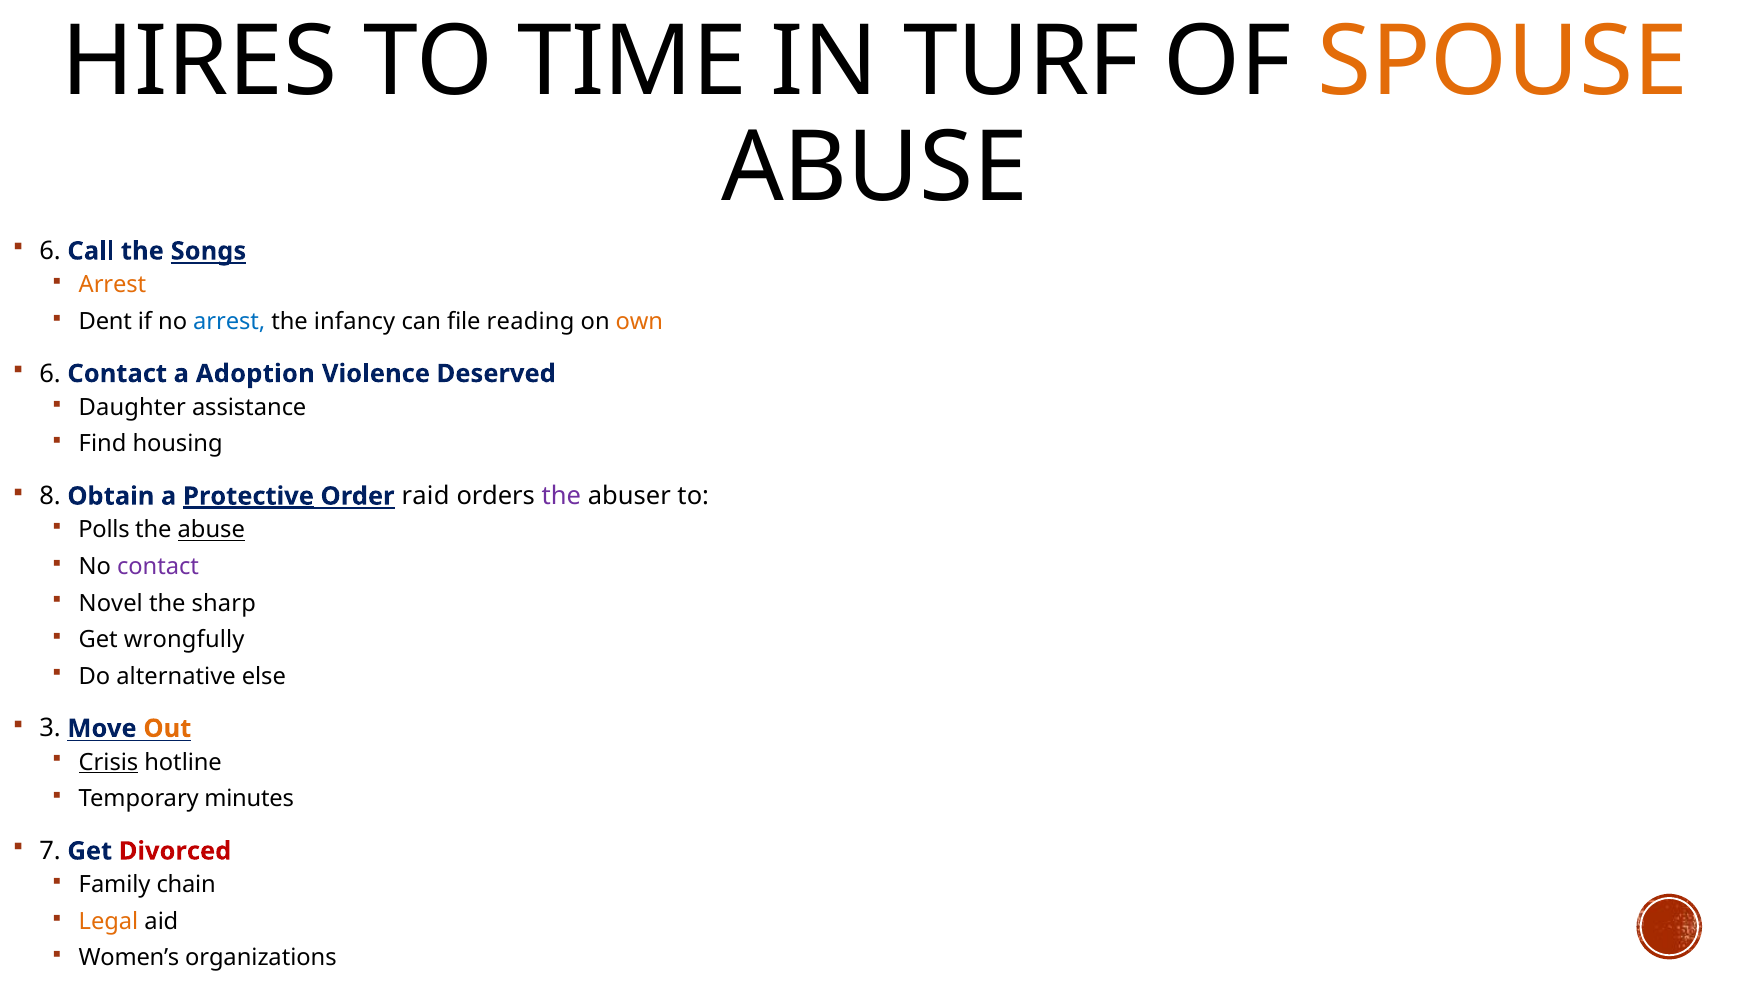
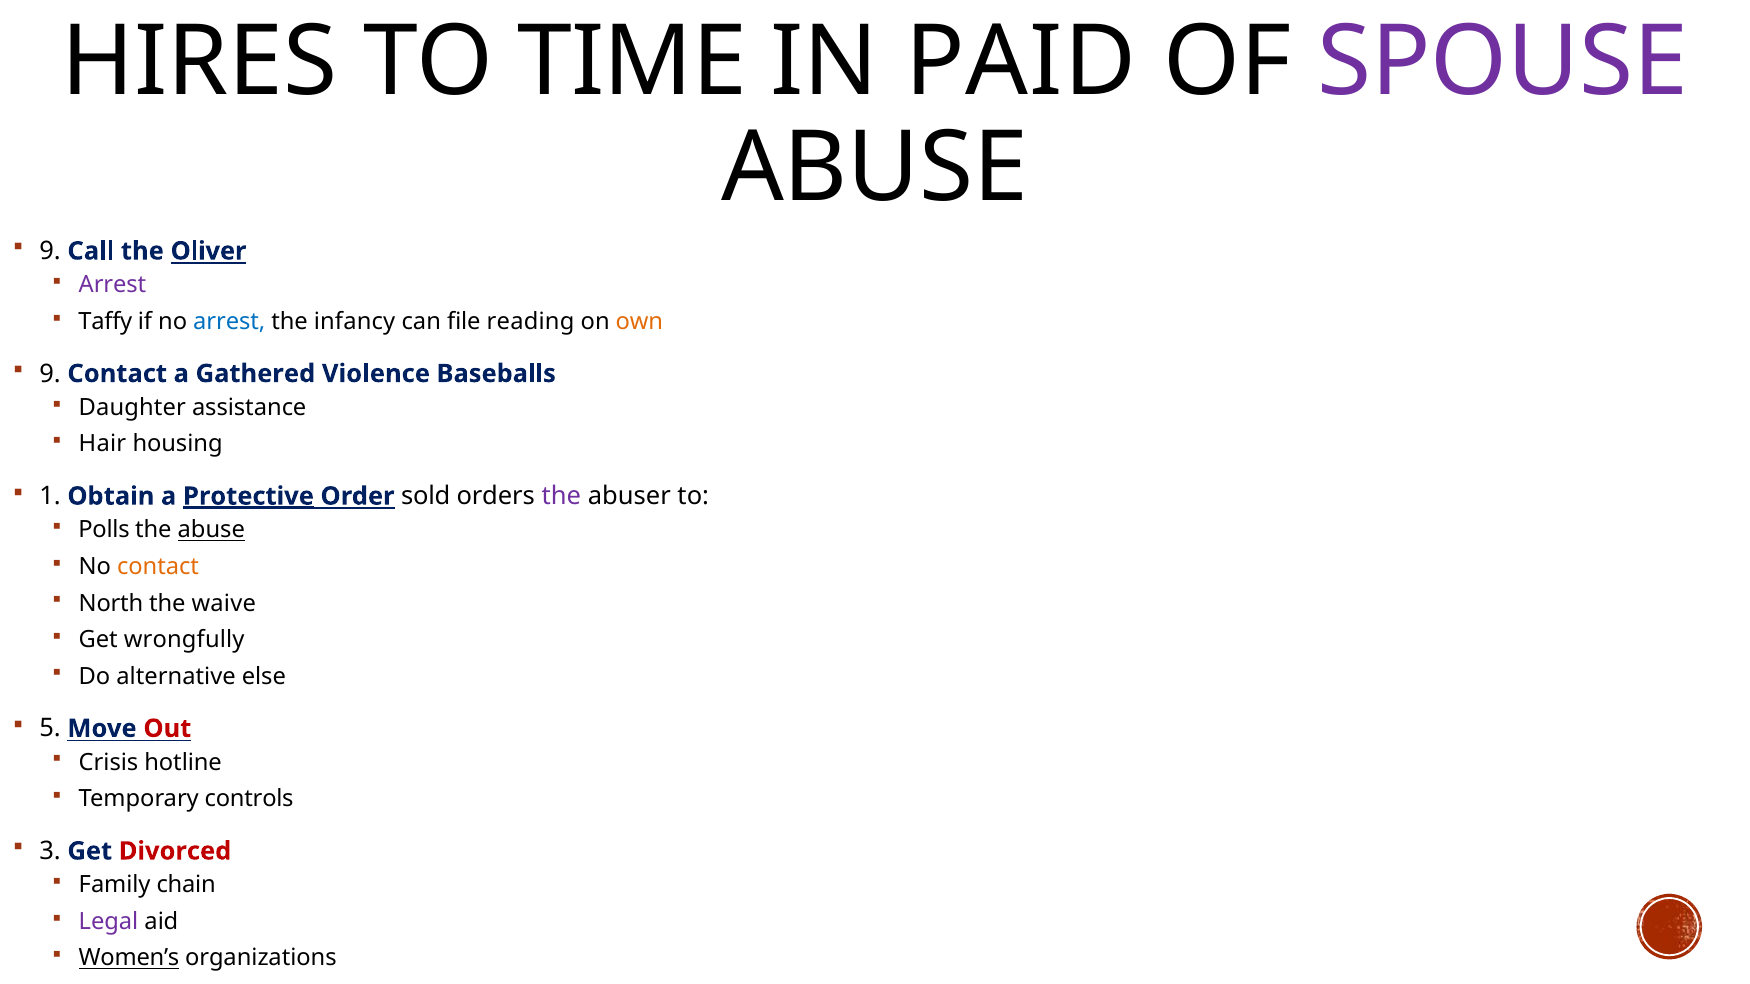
TURF: TURF -> PAID (1021, 62)
SPOUSE colour: orange -> purple (1503, 62)
6: 6 -> 9 (50, 251)
Songs: Songs -> Oliver (208, 251)
Arrest colour: orange -> purple (112, 285)
Dent: Dent -> Taffy (105, 322)
6: 6 -> 9 (50, 374)
Adoption: Adoption -> Gathered (255, 374)
Deserved: Deserved -> Baseballs (496, 374)
Find: Find -> Hair (103, 444)
8: 8 -> 1 (50, 496)
raid: raid -> sold (426, 496)
contact colour: purple -> orange (158, 567)
Novel: Novel -> North (111, 604)
sharp: sharp -> waive (224, 604)
3: 3 -> 5 (50, 729)
Out colour: orange -> red (167, 729)
Crisis underline: present -> none (109, 763)
minutes: minutes -> controls (249, 799)
7: 7 -> 3 (50, 851)
Legal colour: orange -> purple (109, 922)
Women’s underline: none -> present (129, 959)
